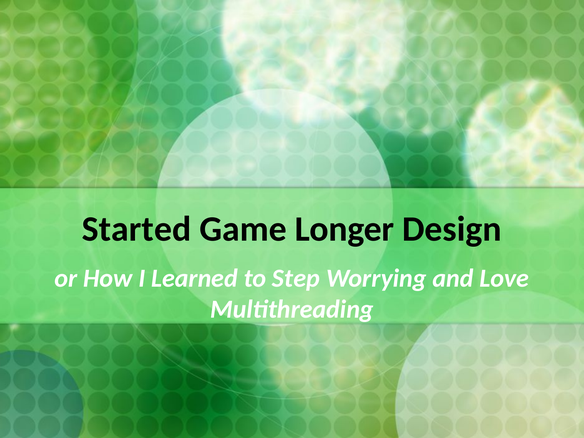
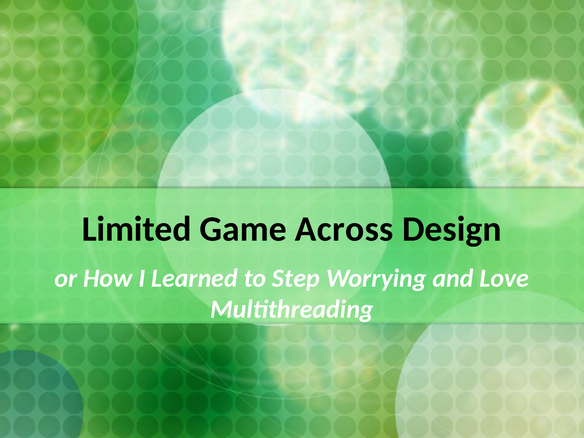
Started: Started -> Limited (137, 229)
Longer: Longer -> Across (344, 229)
